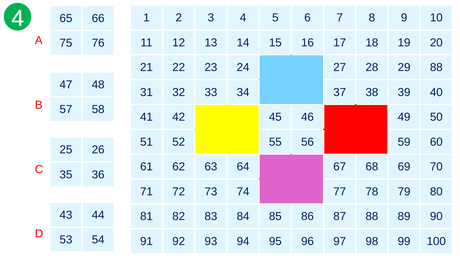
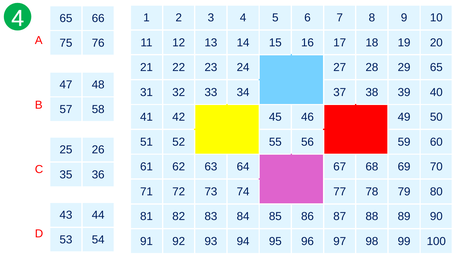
29 88: 88 -> 65 (436, 67)
